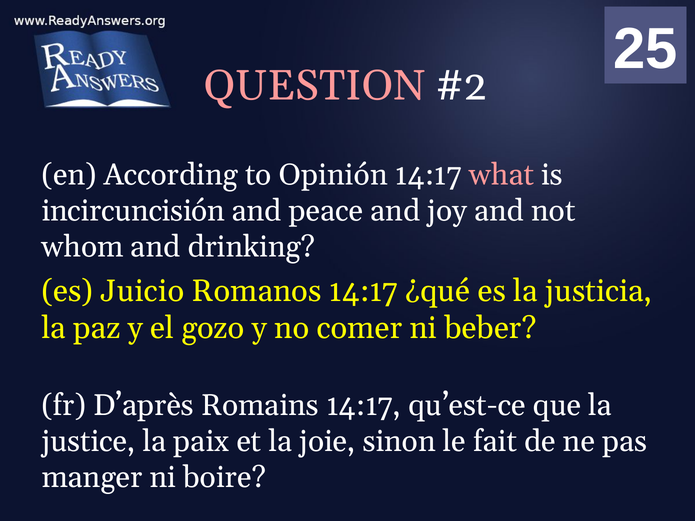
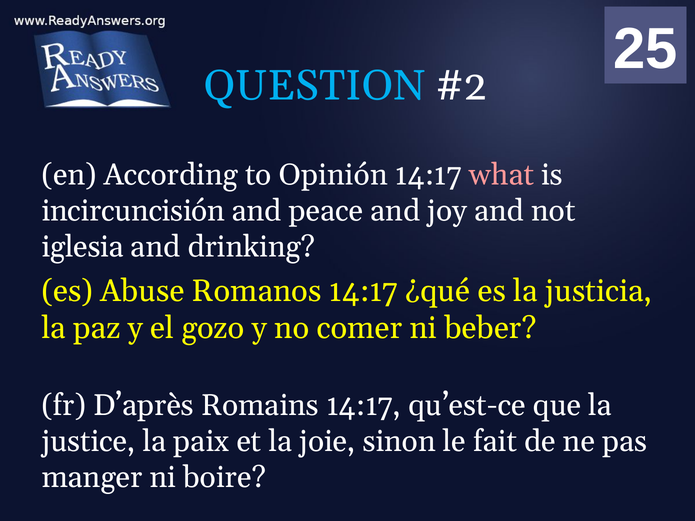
QUESTION colour: pink -> light blue (315, 86)
whom: whom -> iglesia (83, 247)
Juicio: Juicio -> Abuse (142, 291)
